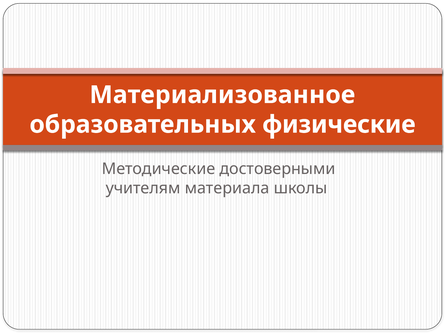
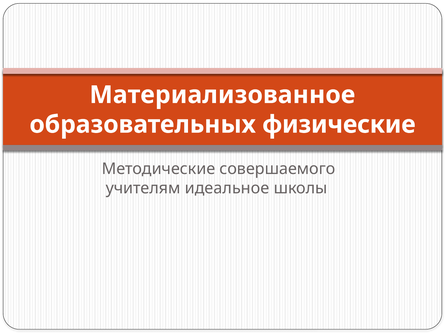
достоверными: достоверными -> совершаемого (277, 169)
материала: материала -> идеальное (227, 188)
